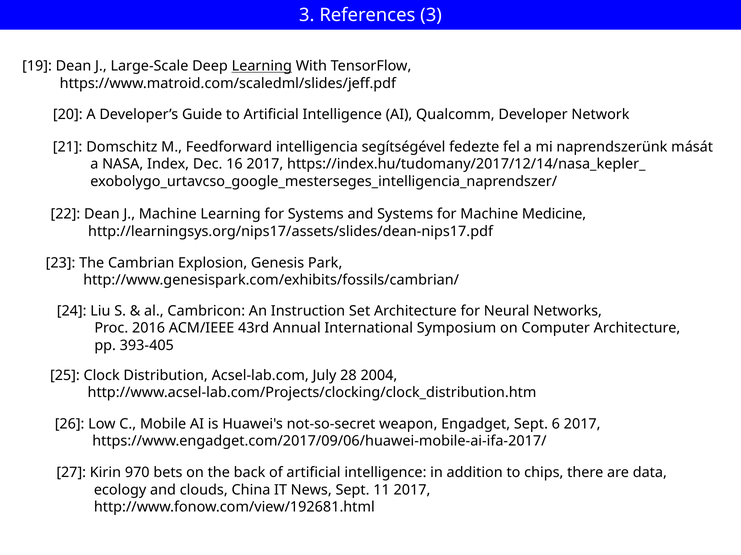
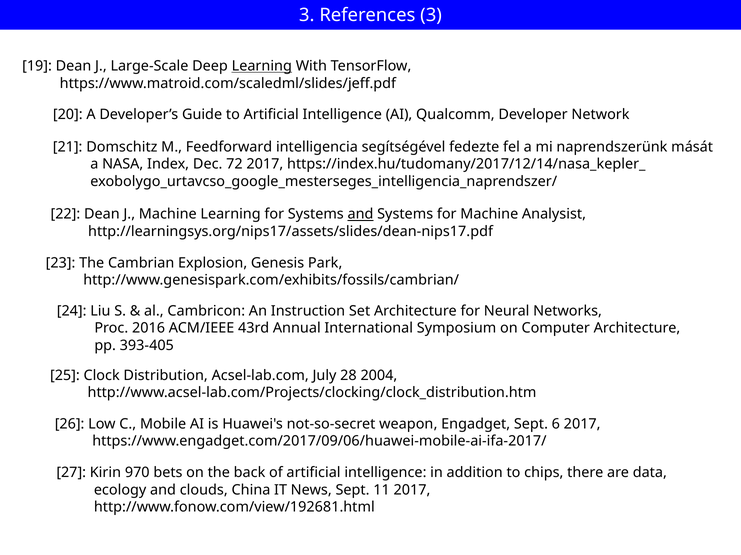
16: 16 -> 72 (234, 164)
and underline: none -> present (361, 215)
Medicine: Medicine -> Analysist (554, 215)
